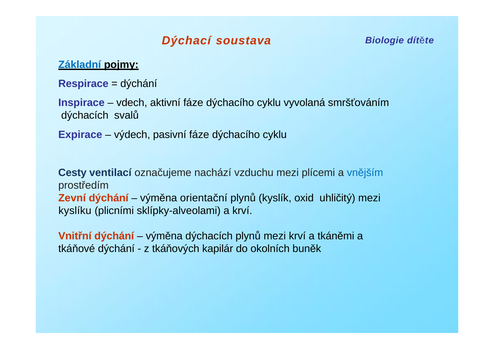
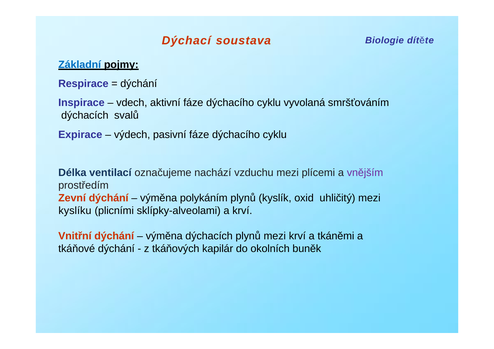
Cesty: Cesty -> Délka (72, 173)
vnějším colour: blue -> purple (365, 173)
orientační: orientační -> polykáním (204, 198)
